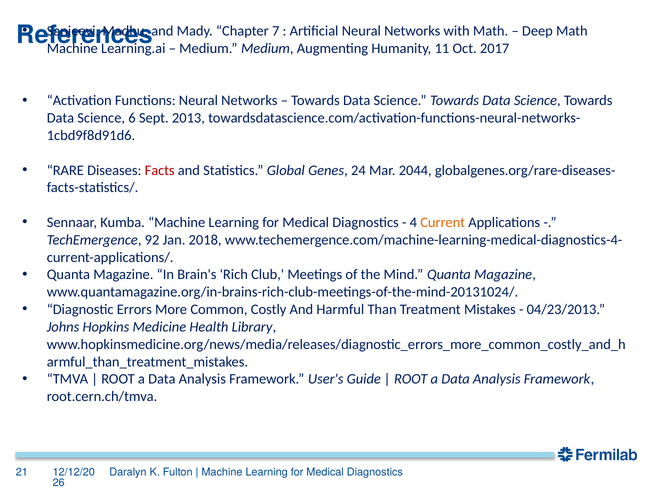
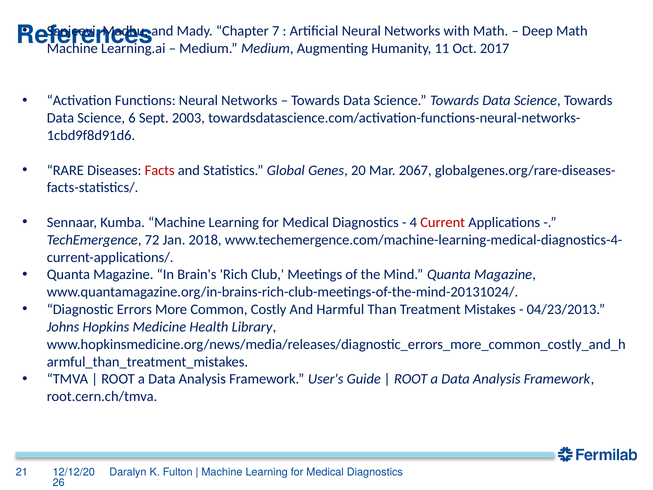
2013: 2013 -> 2003 (188, 118)
24: 24 -> 20 (358, 170)
2044: 2044 -> 2067 (415, 170)
Current colour: orange -> red (443, 222)
92: 92 -> 72 (152, 240)
